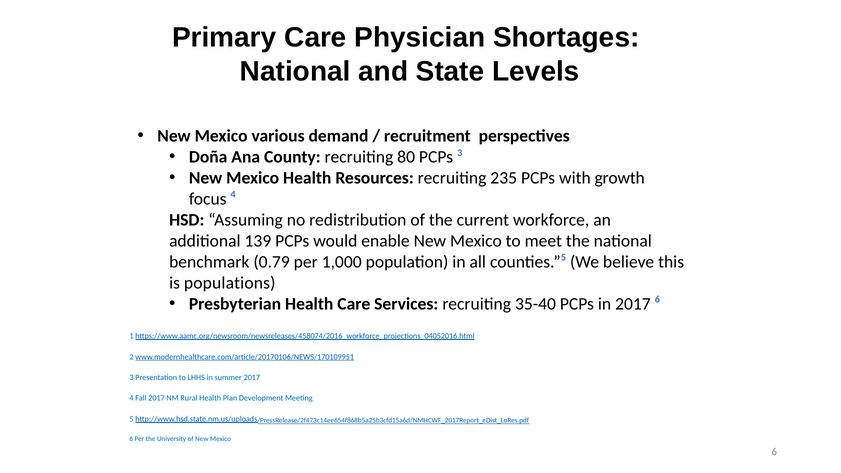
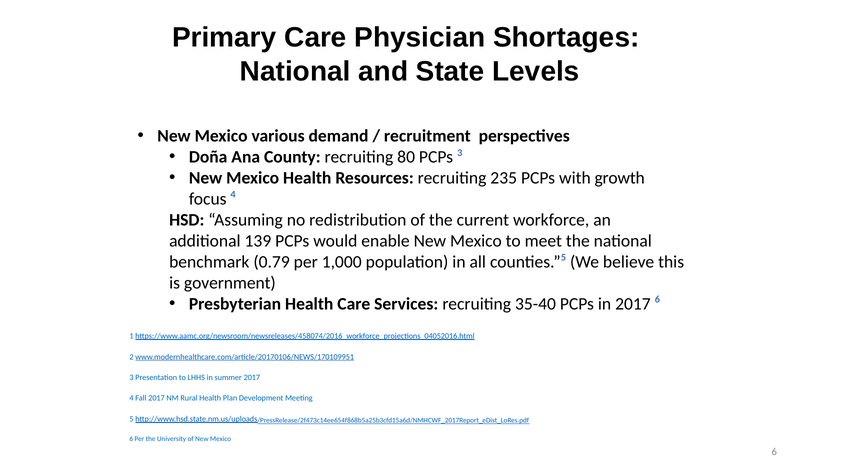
populations: populations -> government (230, 283)
